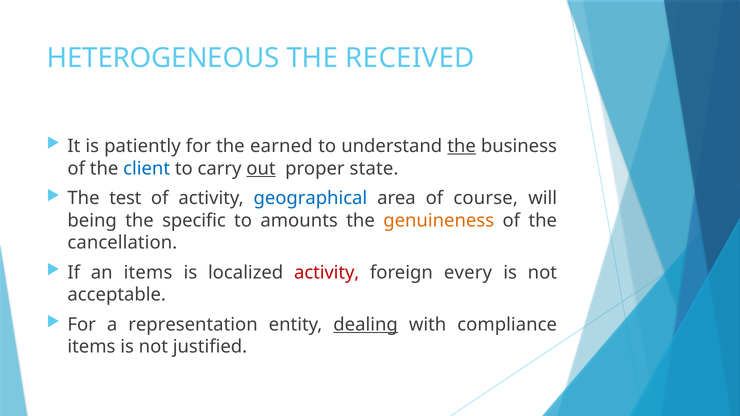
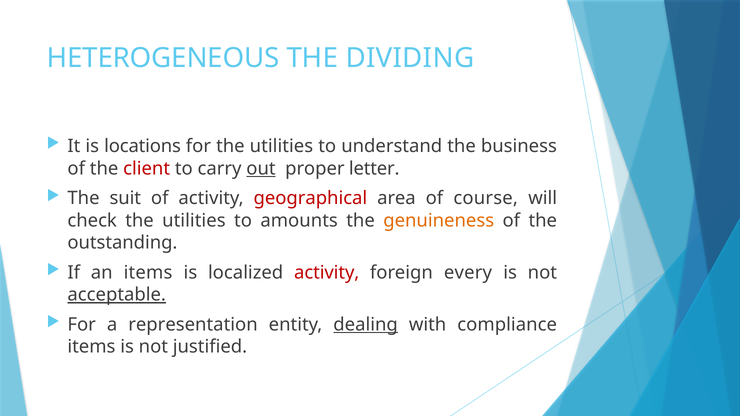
RECEIVED: RECEIVED -> DIVIDING (410, 58)
patiently: patiently -> locations (143, 146)
for the earned: earned -> utilities (281, 146)
the underline: present -> none (462, 146)
client colour: blue -> red (147, 169)
state: state -> letter (374, 169)
test: test -> suit (125, 198)
geographical colour: blue -> red (310, 198)
being: being -> check (92, 221)
specific: specific -> utilities (194, 221)
cancellation: cancellation -> outstanding (122, 243)
acceptable underline: none -> present (117, 295)
